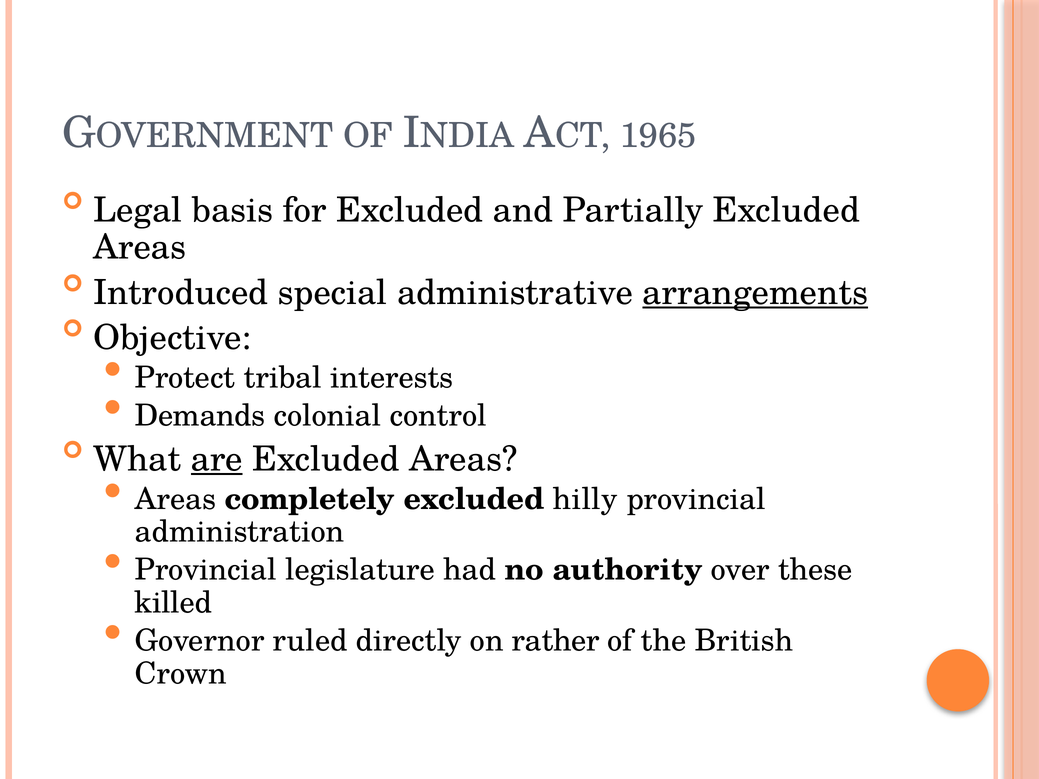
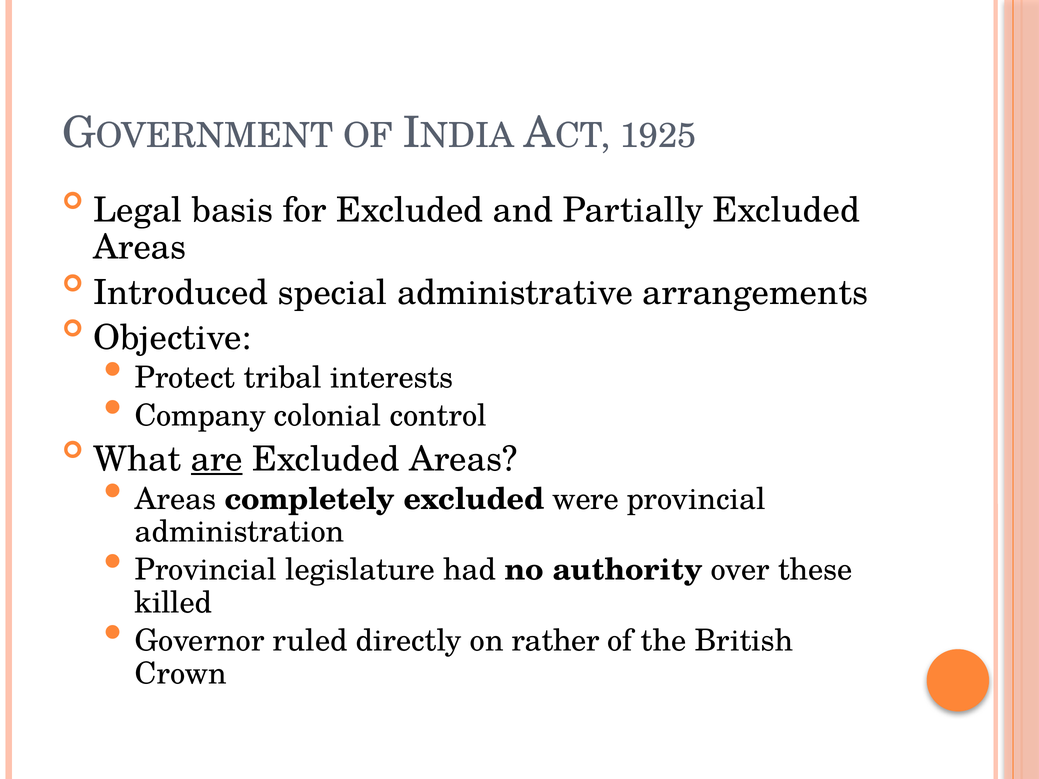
1965: 1965 -> 1925 (658, 136)
arrangements underline: present -> none (755, 293)
Demands: Demands -> Company (200, 416)
hilly: hilly -> were (586, 499)
